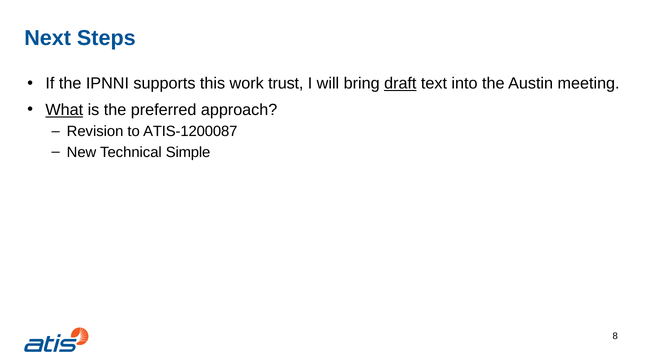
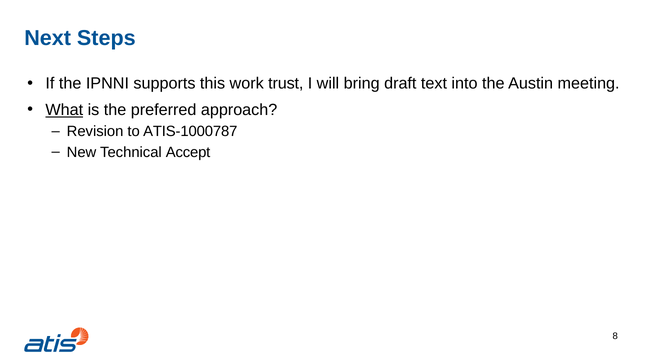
draft underline: present -> none (400, 84)
ATIS-1200087: ATIS-1200087 -> ATIS-1000787 (190, 131)
Simple: Simple -> Accept (188, 152)
